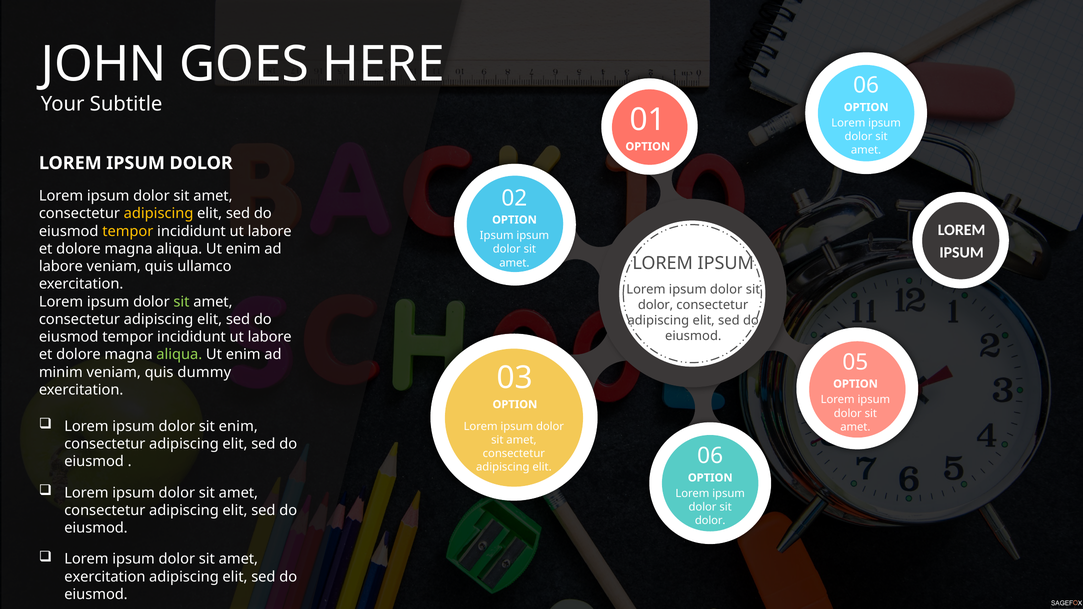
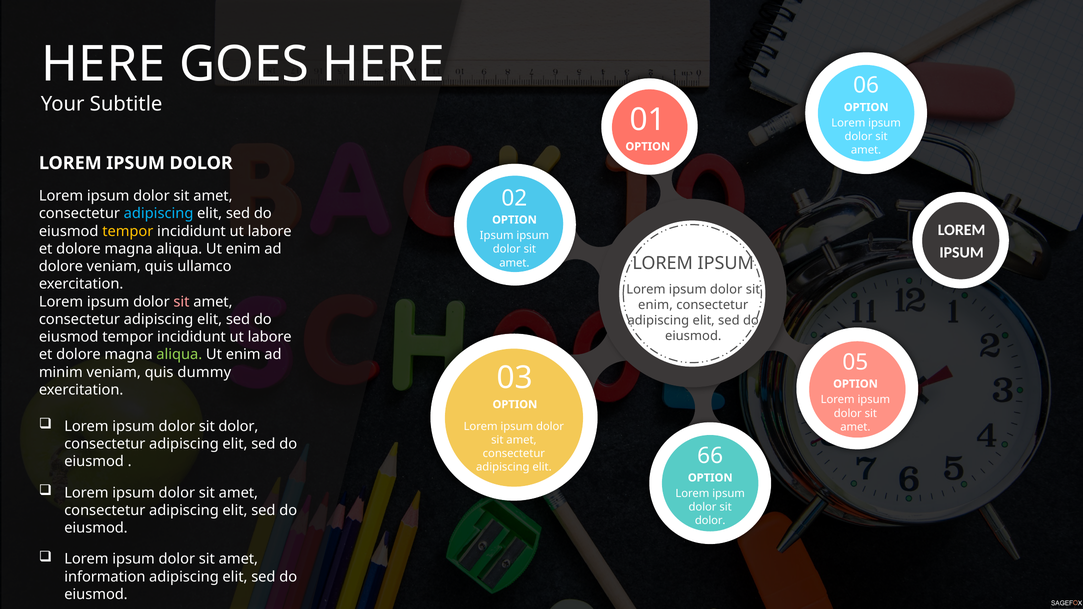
JOHN: JOHN -> HERE (103, 64)
adipiscing colour: yellow -> light blue (159, 214)
labore: labore -> dolore (61, 267)
sit colour: light green -> pink (181, 302)
dolor: dolor -> enim (655, 305)
enim: enim -> dolor (238, 426)
elit 06: 06 -> 66 (710, 456)
exercitation: exercitation -> information (105, 577)
